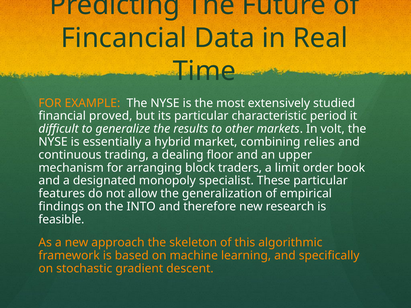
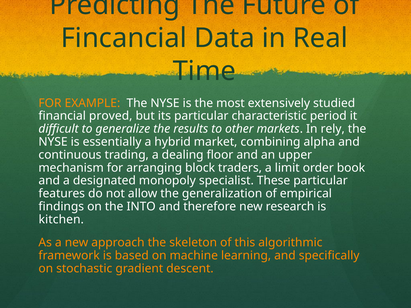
volt: volt -> rely (333, 129)
relies: relies -> alpha (319, 142)
feasible: feasible -> kitchen (61, 220)
